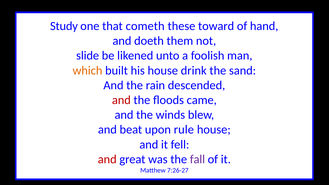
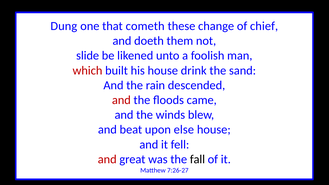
Study: Study -> Dung (64, 26)
toward: toward -> change (216, 26)
hand: hand -> chief (264, 26)
which colour: orange -> red (87, 70)
rule: rule -> else (184, 130)
fall colour: purple -> black (197, 159)
